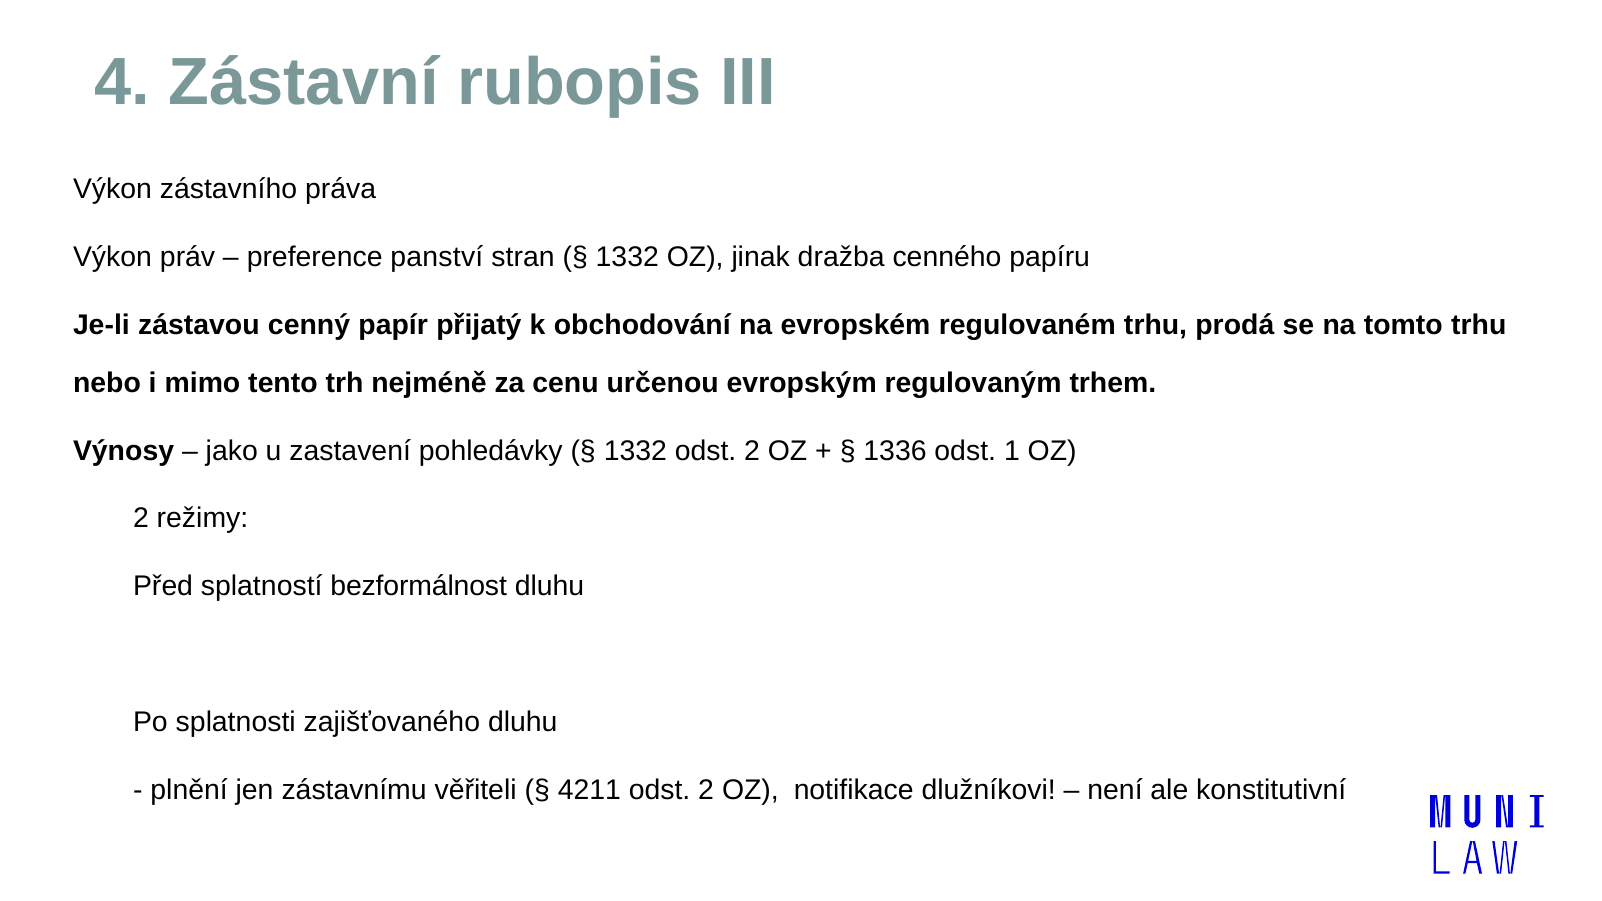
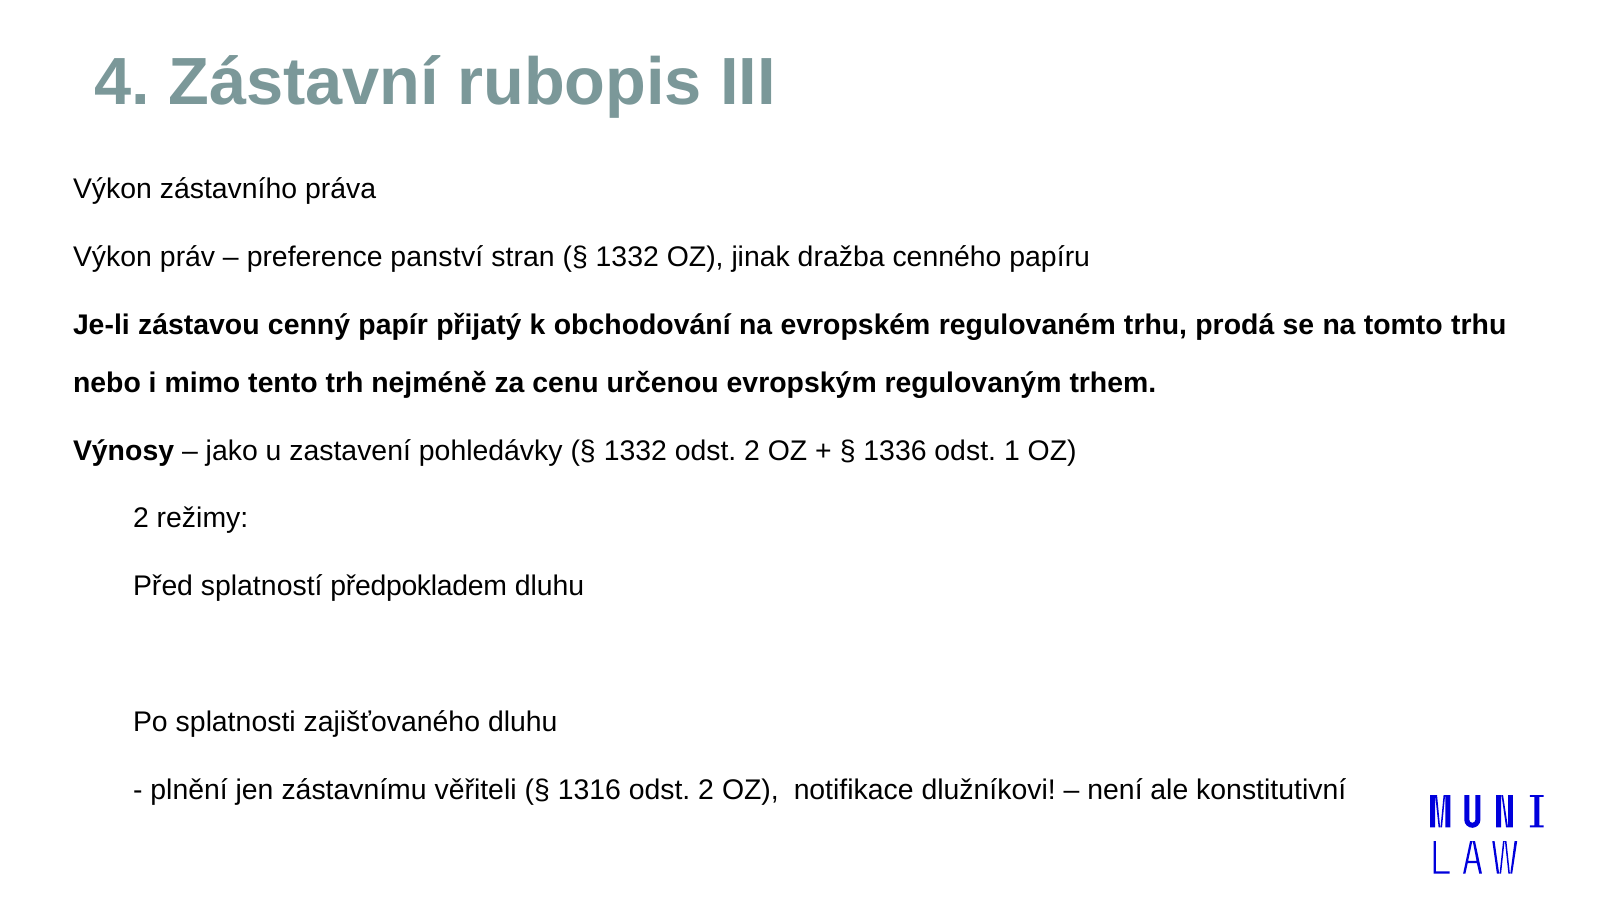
bezformálnost: bezformálnost -> předpokladem (419, 587)
4211: 4211 -> 1316 (589, 790)
